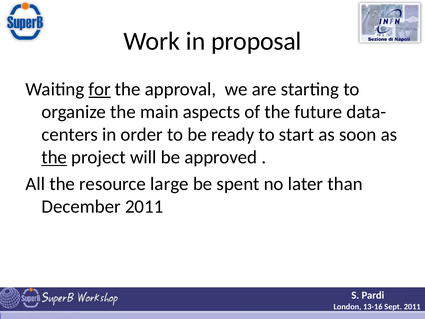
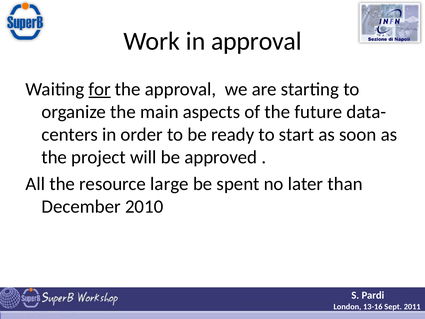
in proposal: proposal -> approval (256, 41)
the underline: present -> none (54, 157)
December 2011: 2011 -> 2010 (144, 206)
